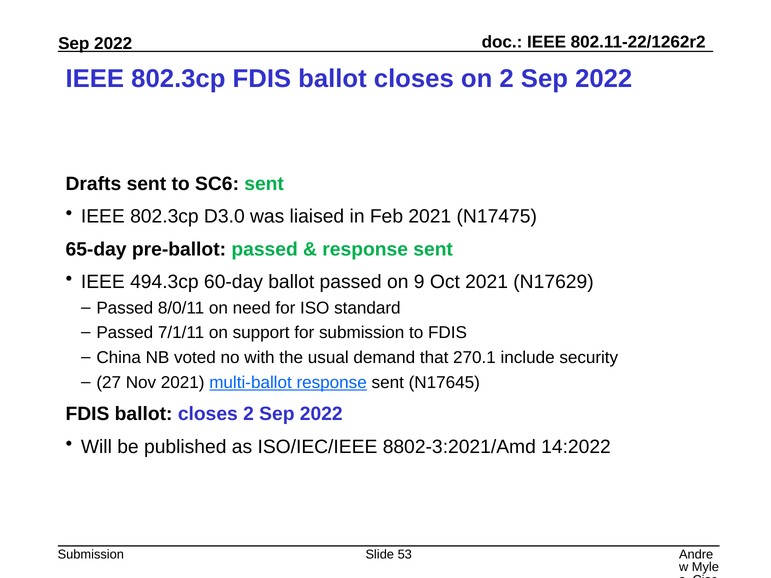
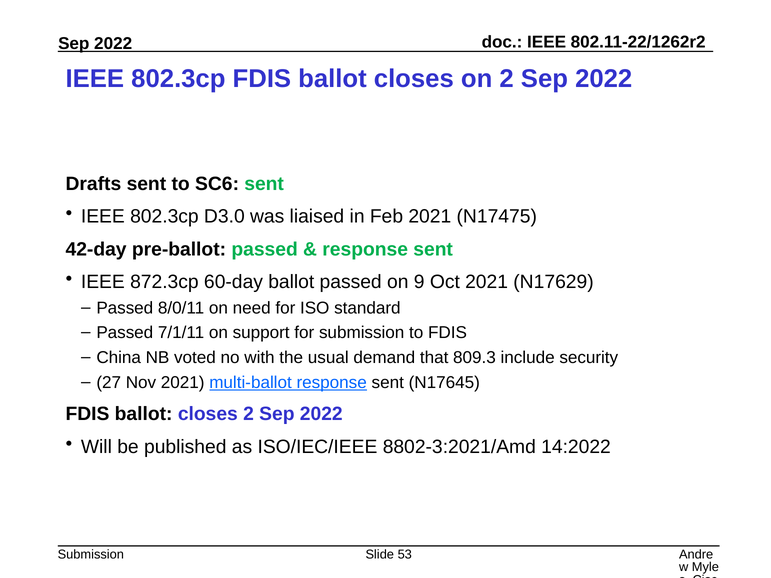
65-day: 65-day -> 42-day (96, 249)
494.3cp: 494.3cp -> 872.3cp (164, 282)
270.1: 270.1 -> 809.3 (474, 358)
